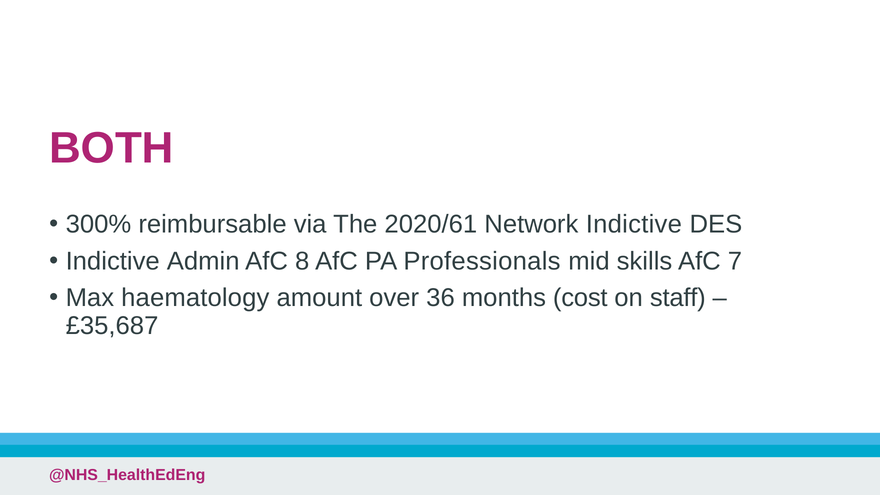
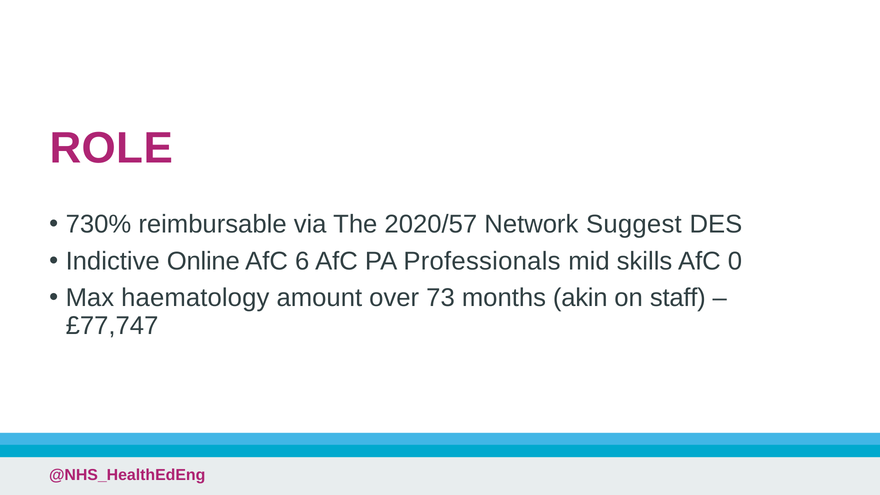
BOTH: BOTH -> ROLE (111, 148)
300%: 300% -> 730% (98, 224)
2020/61: 2020/61 -> 2020/57 (431, 224)
Network Indictive: Indictive -> Suggest (634, 224)
Admin: Admin -> Online (203, 261)
8: 8 -> 6 (302, 261)
7: 7 -> 0 (735, 261)
36: 36 -> 73 (441, 298)
cost: cost -> akin (580, 298)
£35,687: £35,687 -> £77,747 (112, 326)
